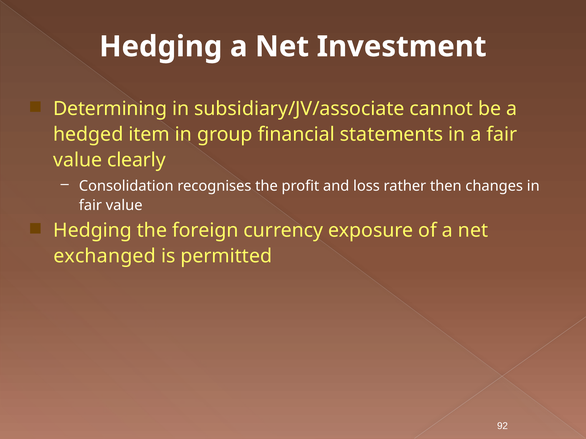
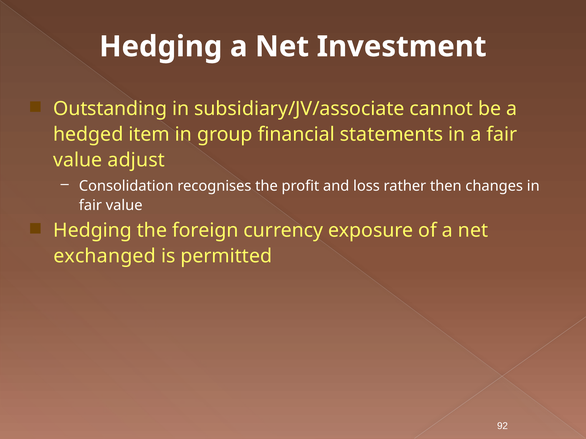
Determining: Determining -> Outstanding (110, 109)
clearly: clearly -> adjust (136, 160)
